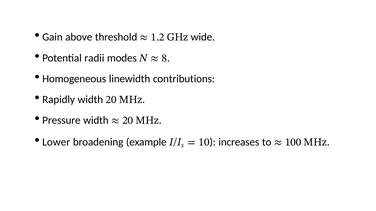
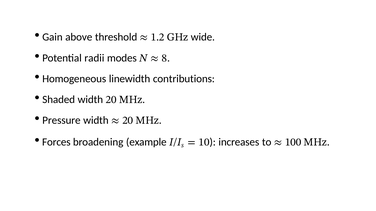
Rapidly: Rapidly -> Shaded (59, 100)
Lower: Lower -> Forces (56, 142)
